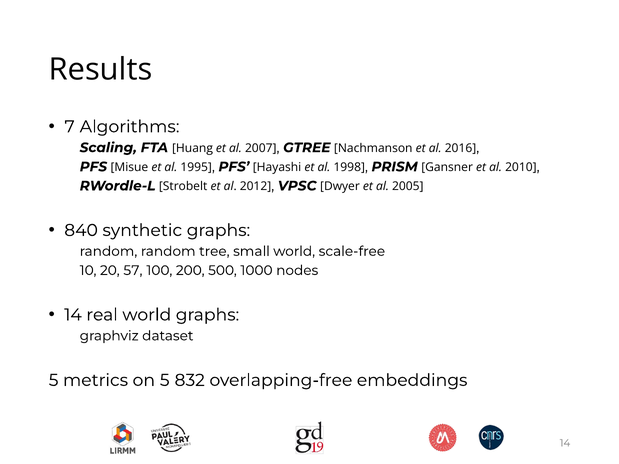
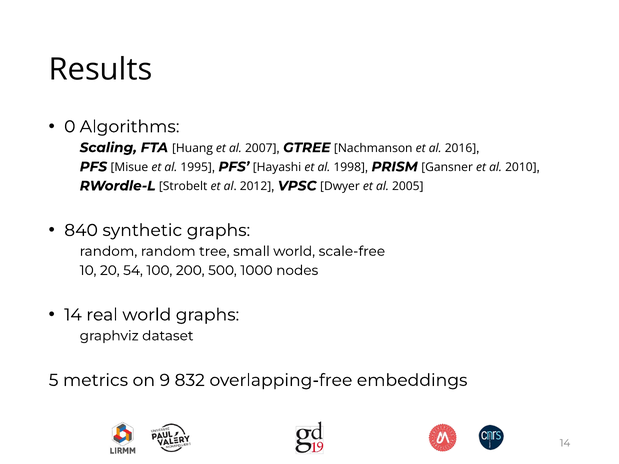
7: 7 -> 0 (70, 127)
57: 57 -> 54 (133, 271)
on 5: 5 -> 9 (165, 380)
